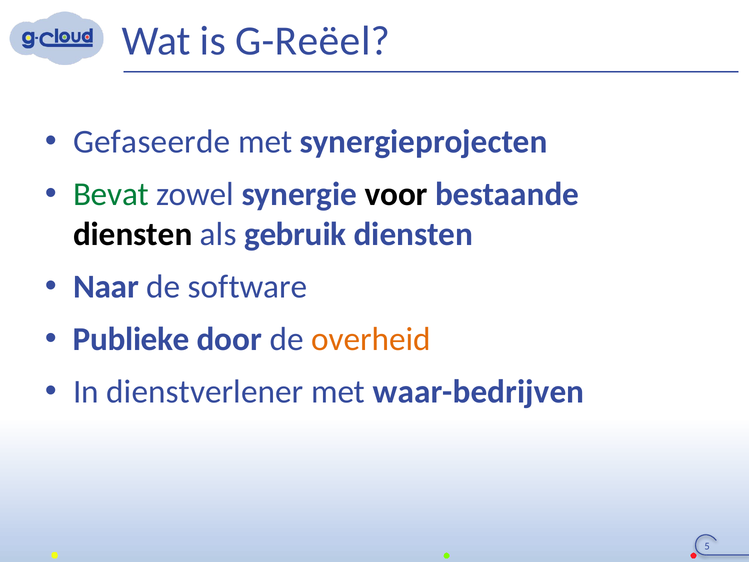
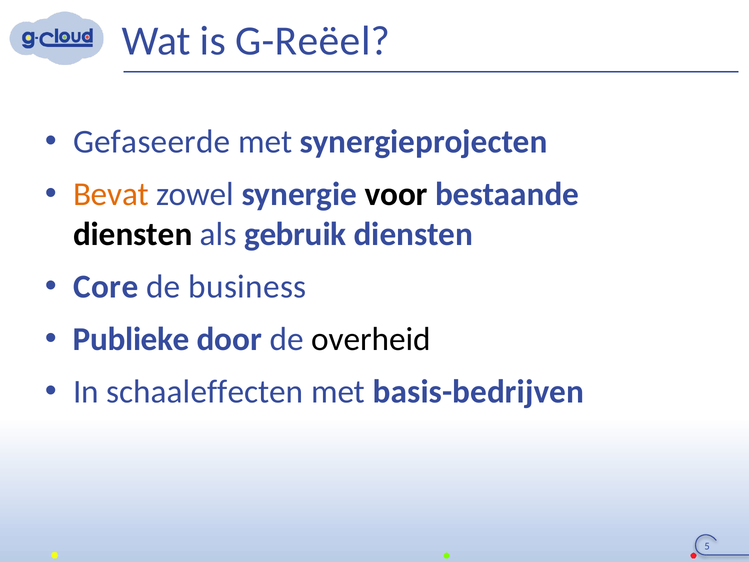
Bevat colour: green -> orange (111, 194)
Naar: Naar -> Core (106, 287)
software: software -> business (247, 287)
overheid colour: orange -> black (371, 339)
dienstverlener: dienstverlener -> schaaleffecten (205, 392)
waar-bedrijven: waar-bedrijven -> basis-bedrijven (478, 392)
